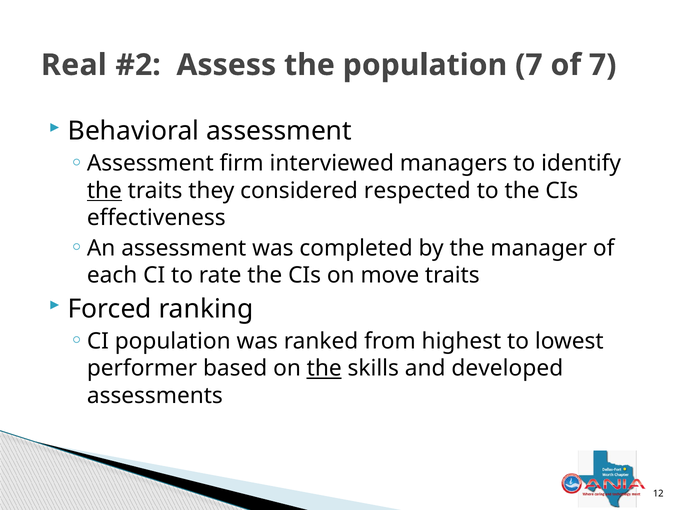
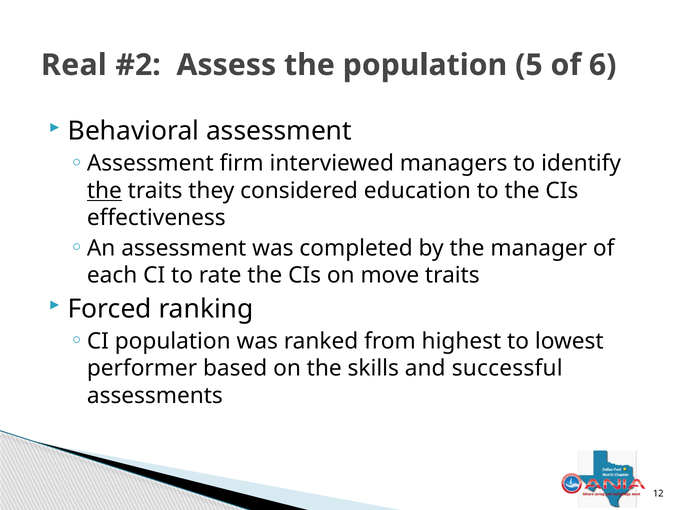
population 7: 7 -> 5 (529, 65)
of 7: 7 -> 6 (603, 65)
respected: respected -> education (417, 191)
the underline: present -> none (324, 368)
developed: developed -> successful (507, 368)
